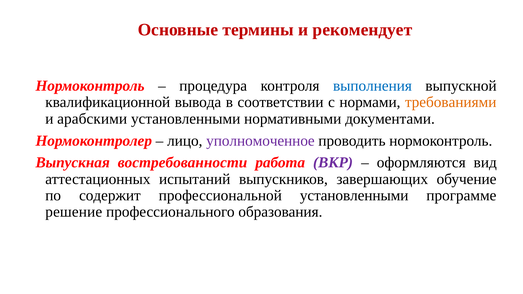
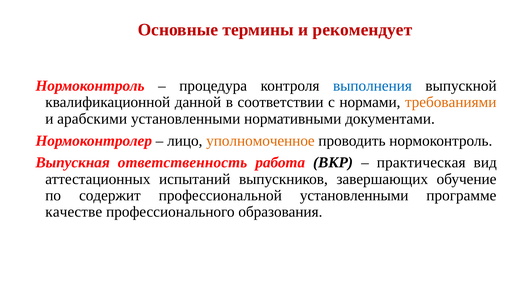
вывода: вывода -> данной (198, 102)
уполномоченное colour: purple -> orange (260, 141)
востребованности: востребованности -> ответственность (182, 163)
ВКР colour: purple -> black (333, 163)
оформляются: оформляются -> практическая (421, 163)
решение: решение -> качестве (74, 212)
